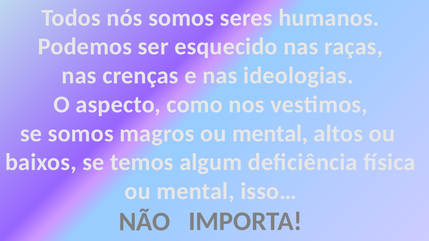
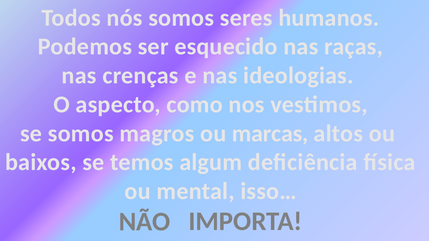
magros ou mental: mental -> marcas (270, 134)
